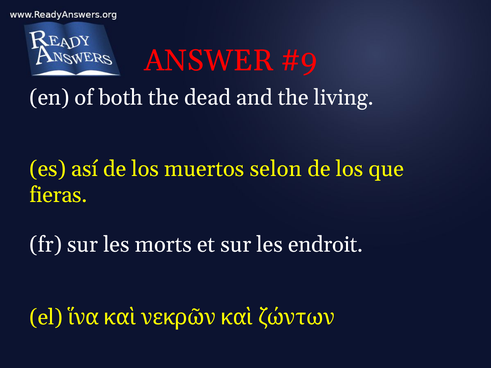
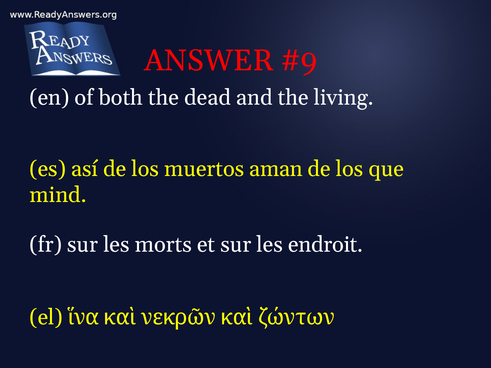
selon: selon -> aman (276, 169)
fieras: fieras -> mind (58, 195)
